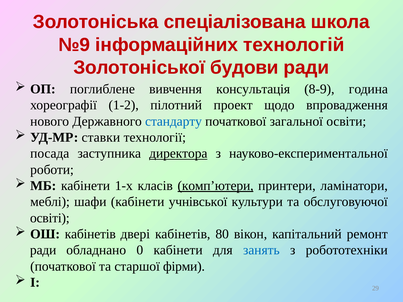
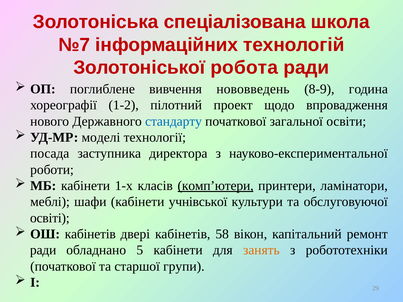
№9: №9 -> №7 (74, 45)
будови: будови -> робота (244, 68)
консультація: консультація -> нововведень (253, 89)
ставки: ставки -> моделі (101, 138)
директора underline: present -> none (178, 154)
80: 80 -> 58 (222, 234)
0: 0 -> 5 (140, 250)
занять colour: blue -> orange (261, 250)
фірми: фірми -> групи (184, 266)
